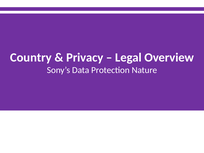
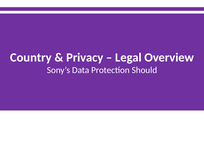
Nature: Nature -> Should (144, 70)
